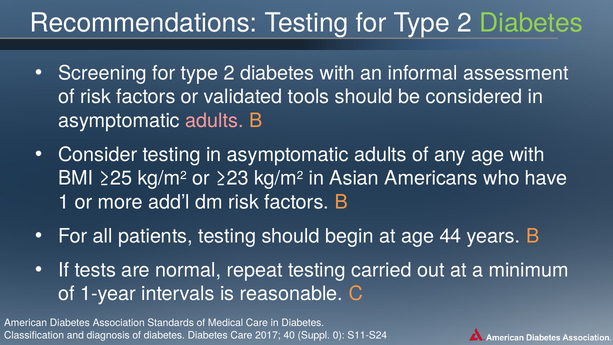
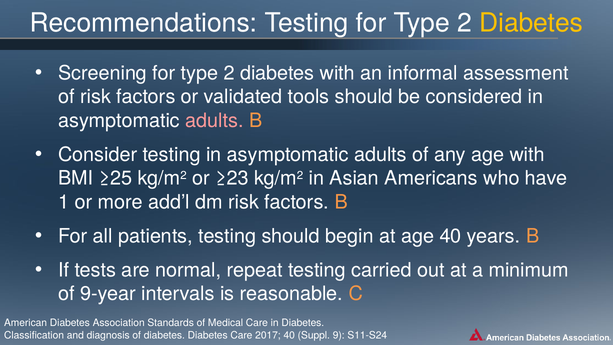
Diabetes colour: light green -> yellow (531, 23)
age 44: 44 -> 40 (451, 236)
1-year: 1-year -> 9-year (108, 294)
0: 0 -> 9 (339, 335)
